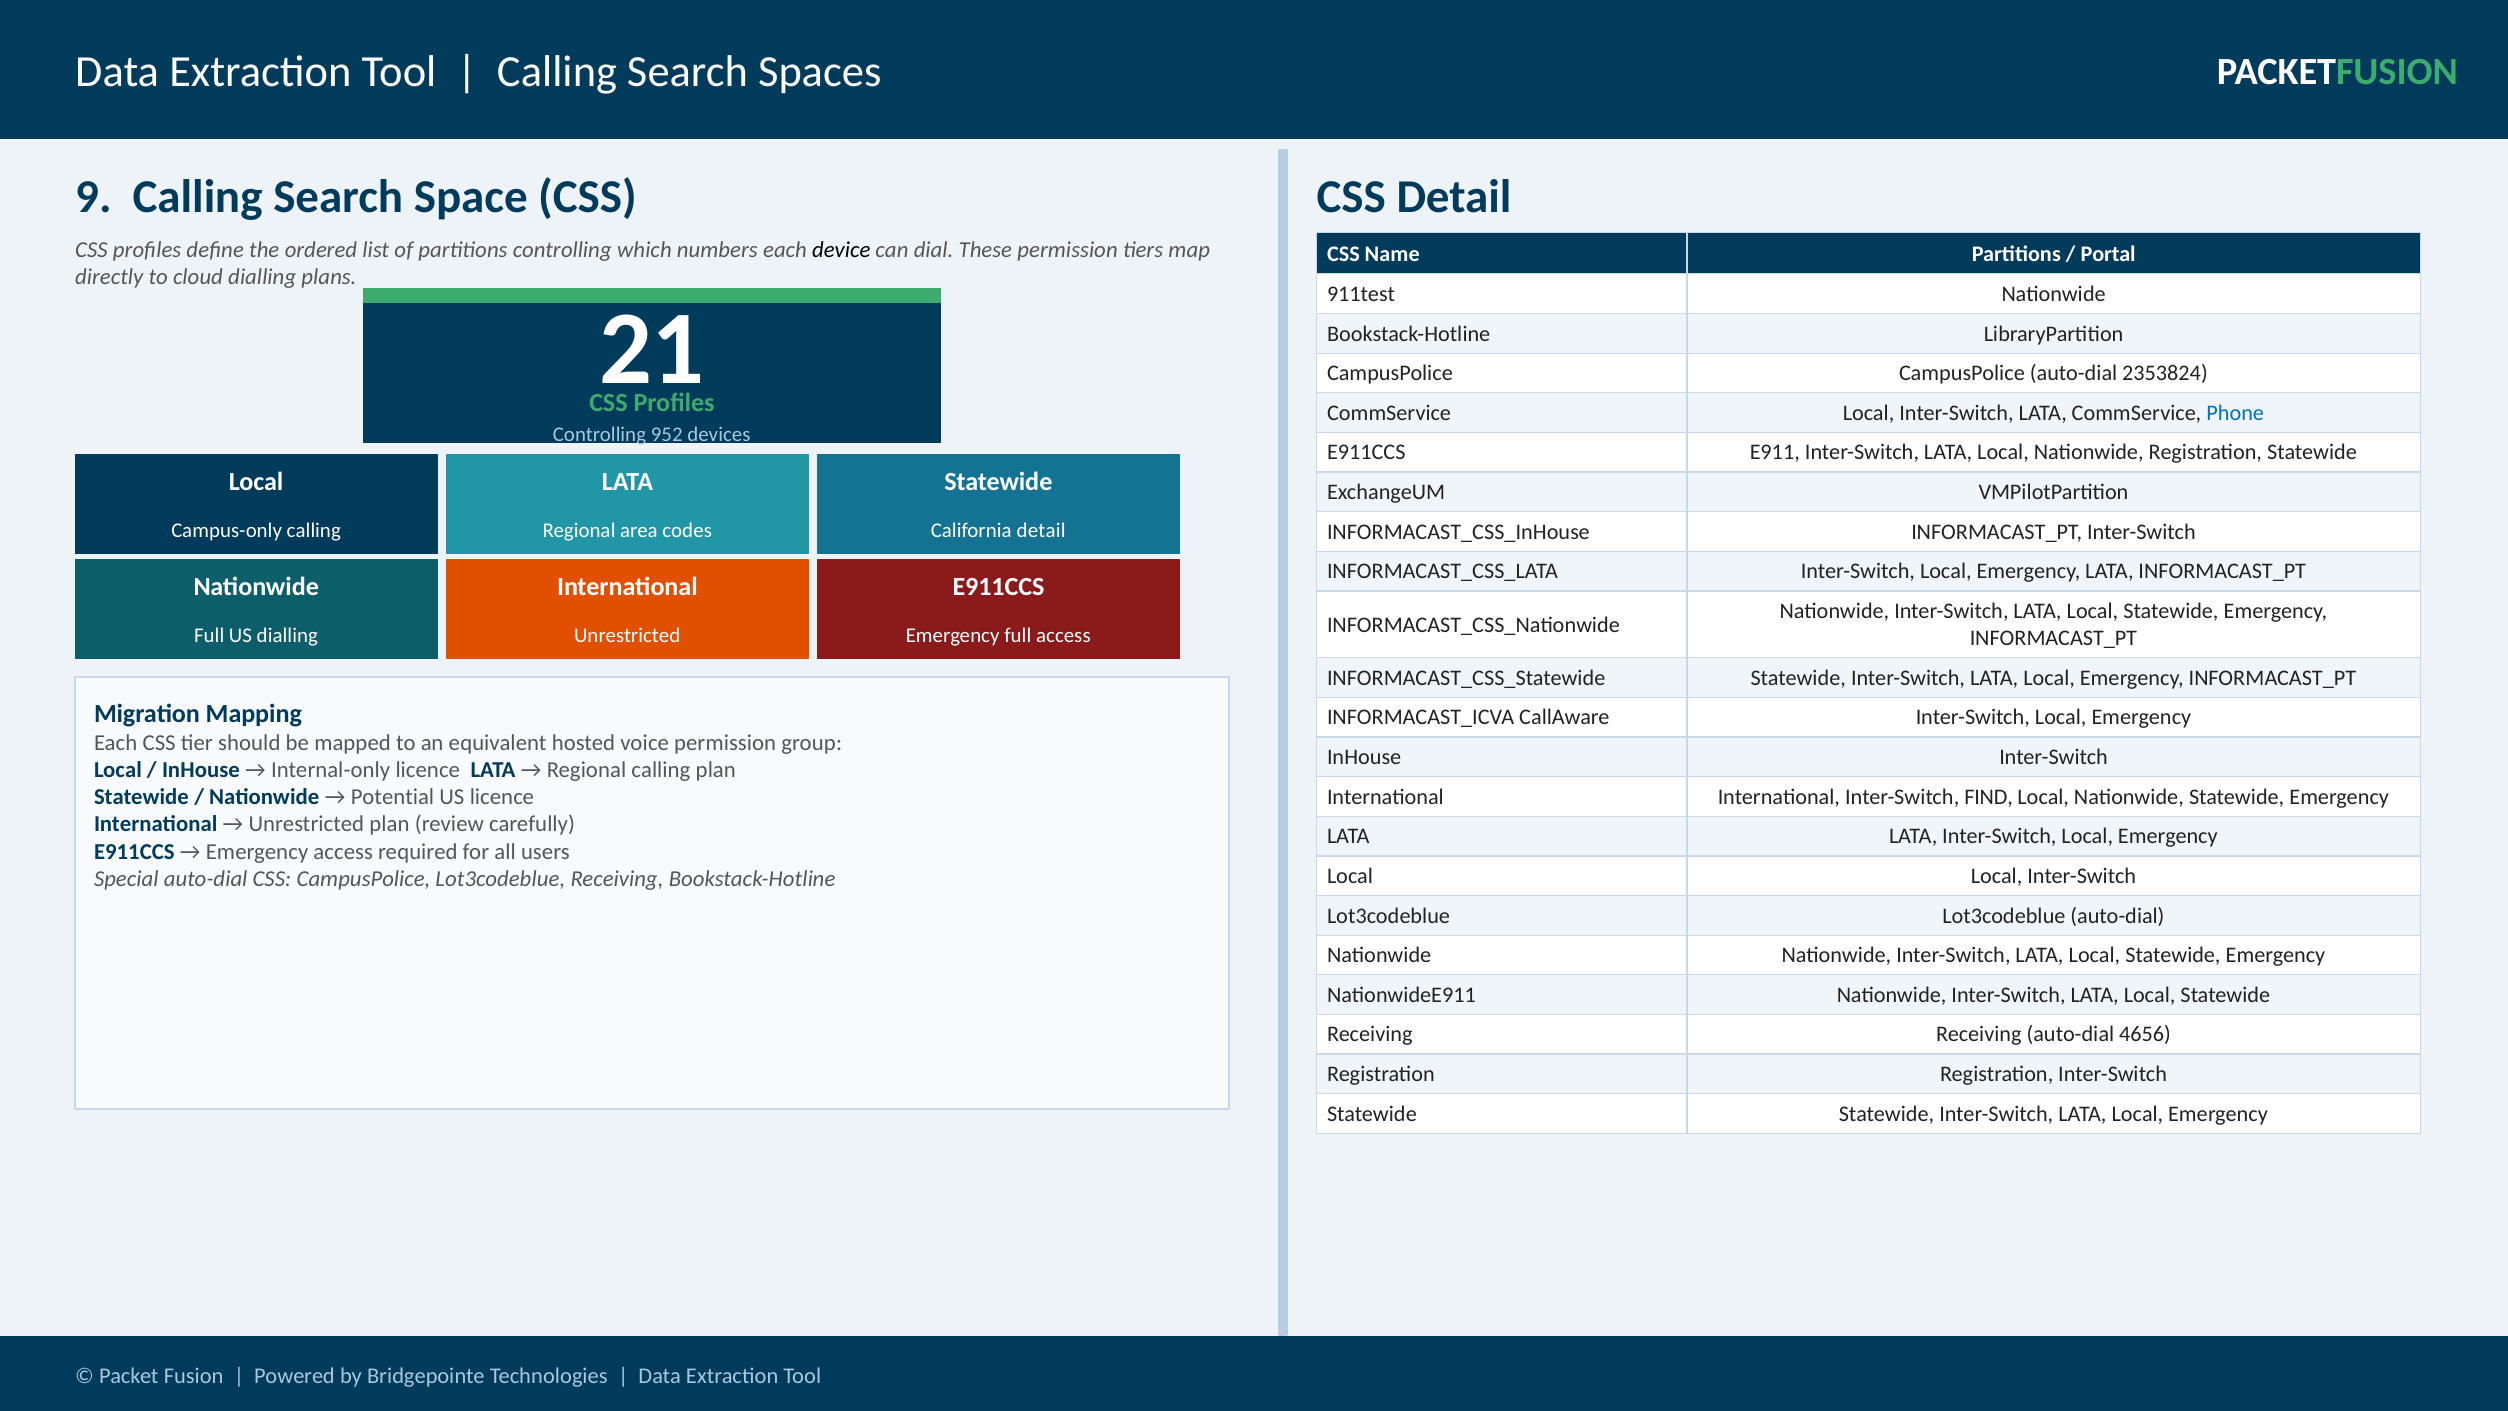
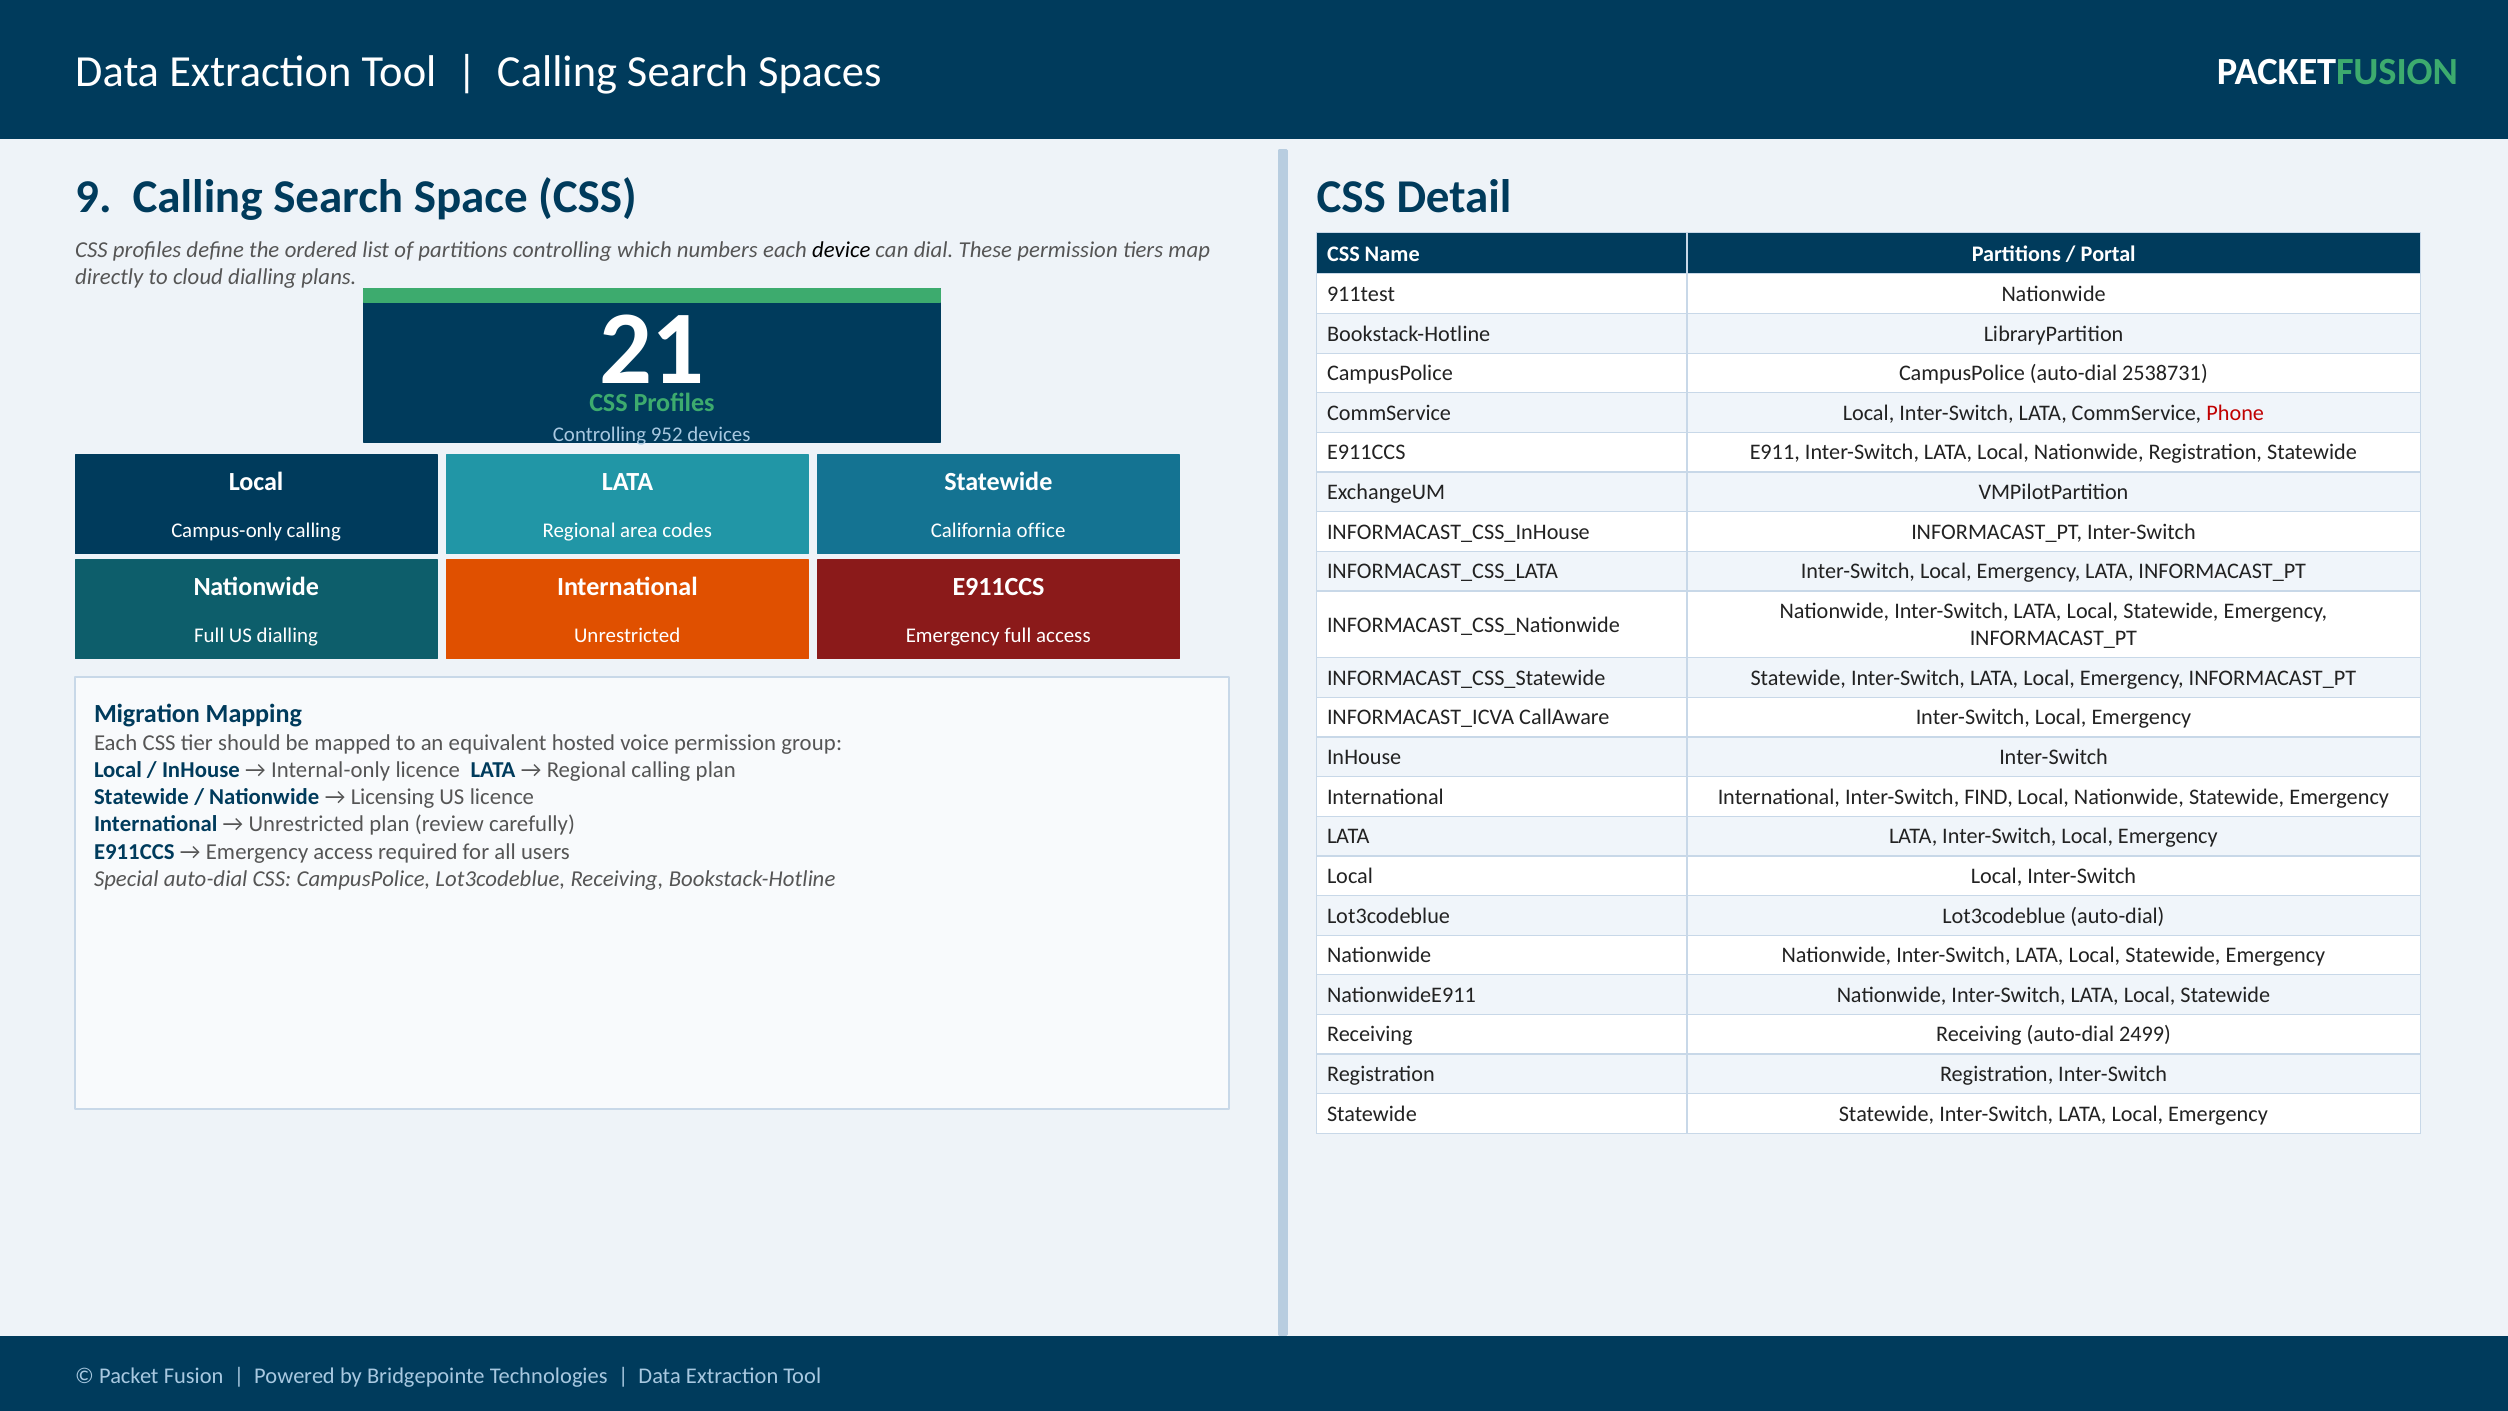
2353824: 2353824 -> 2538731 (2165, 373)
Phone colour: blue -> red (2235, 413)
California detail: detail -> office (1041, 530)
Potential: Potential -> Licensing (392, 797)
4656: 4656 -> 2499 (2145, 1034)
